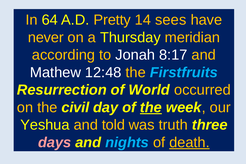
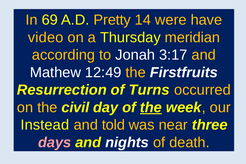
64: 64 -> 69 (50, 20)
sees: sees -> were (171, 20)
never: never -> video (46, 37)
8:17: 8:17 -> 3:17 (173, 55)
12:48: 12:48 -> 12:49 (103, 72)
Firstfruits colour: light blue -> white (184, 72)
World: World -> Turns (149, 90)
Yeshua: Yeshua -> Instead (45, 125)
truth: truth -> near (173, 125)
nights colour: light blue -> white (127, 142)
death underline: present -> none (189, 142)
